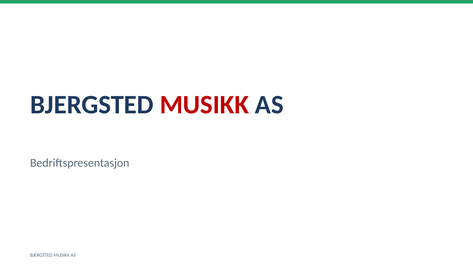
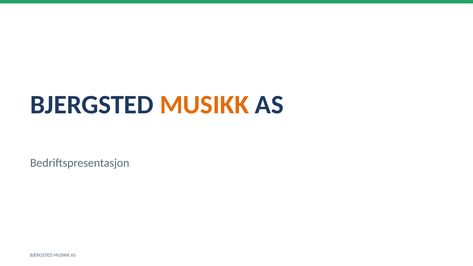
MUSIKK colour: red -> orange (204, 105)
